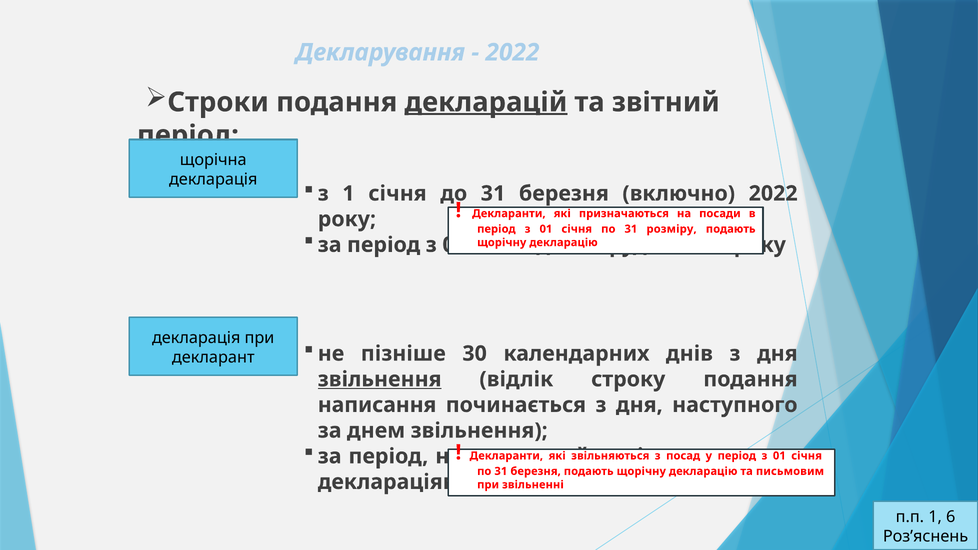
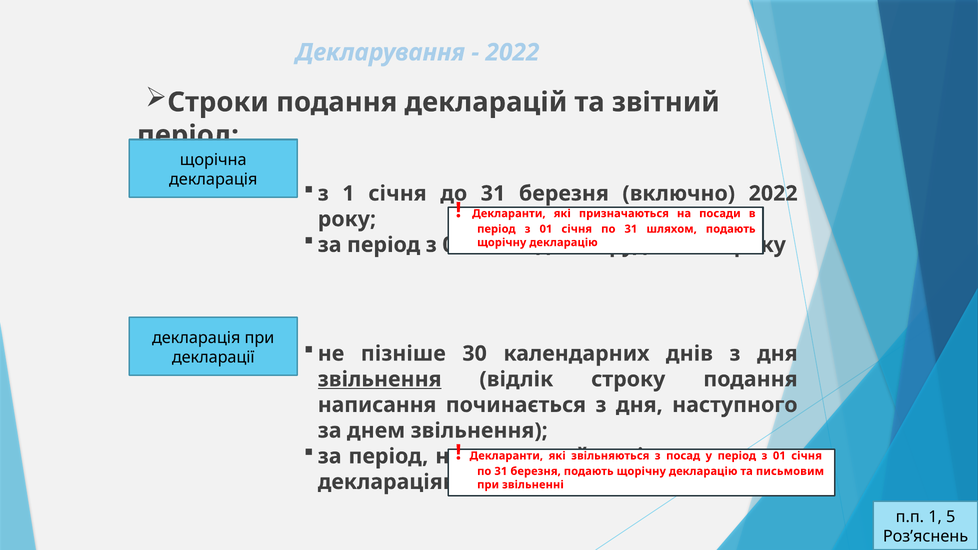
декларацій underline: present -> none (486, 102)
розміру: розміру -> шляхом (672, 229)
декларант: декларант -> декларації (213, 357)
6: 6 -> 5 (951, 517)
